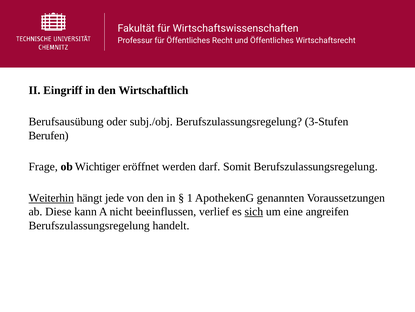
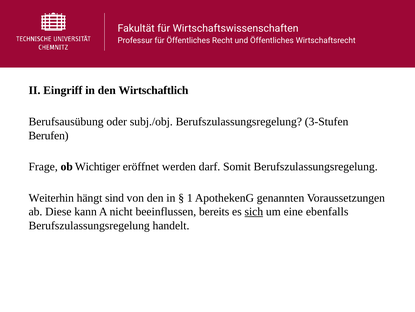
Weiterhin underline: present -> none (51, 197)
jede: jede -> sind (115, 197)
verlief: verlief -> bereits (214, 211)
angreifen: angreifen -> ebenfalls (327, 211)
